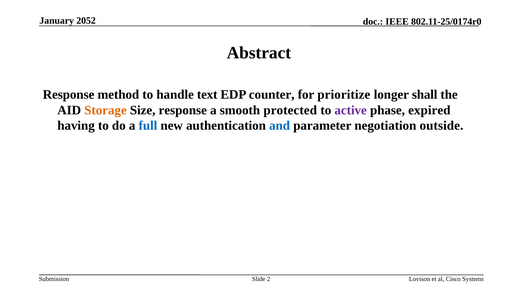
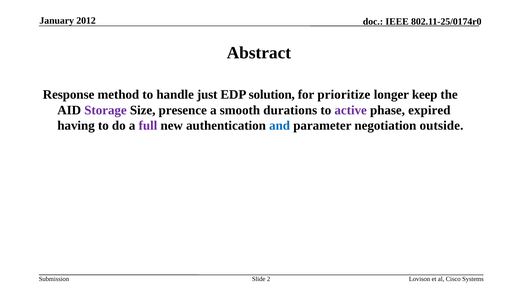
2052: 2052 -> 2012 (86, 21)
text: text -> just (207, 95)
counter: counter -> solution (272, 95)
shall: shall -> keep (425, 95)
Storage colour: orange -> purple (105, 110)
Size response: response -> presence (183, 110)
protected: protected -> durations (290, 110)
full colour: blue -> purple (148, 126)
